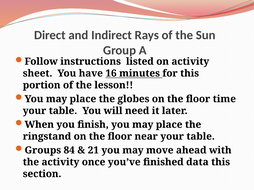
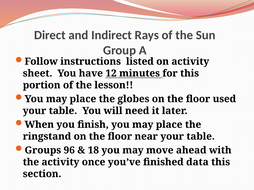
16: 16 -> 12 (111, 73)
time: time -> used (224, 99)
84: 84 -> 96 (69, 151)
21: 21 -> 18 (93, 151)
